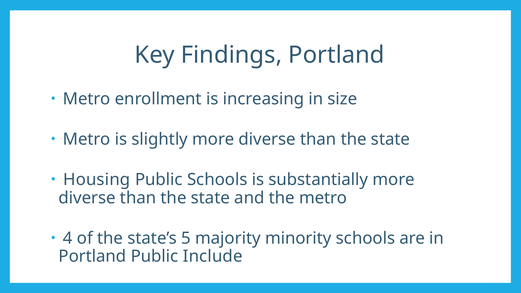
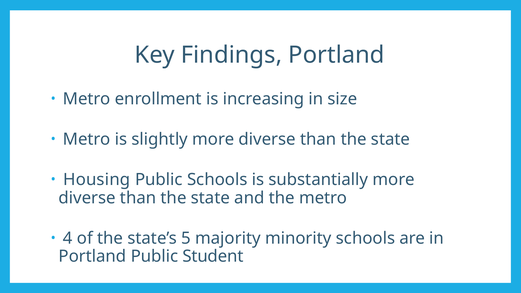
Include: Include -> Student (213, 256)
